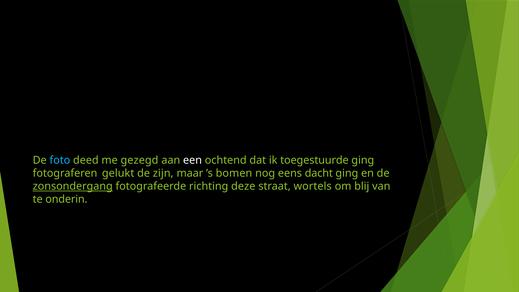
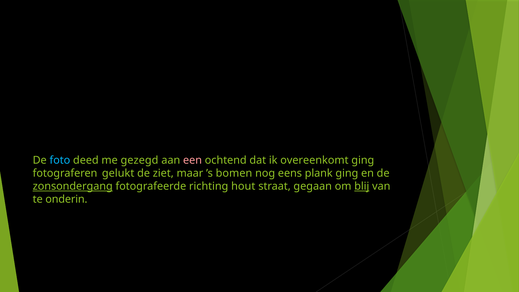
een colour: white -> pink (193, 160)
toegestuurde: toegestuurde -> overeenkomt (314, 160)
zijn: zijn -> ziet (163, 173)
dacht: dacht -> plank (319, 173)
deze: deze -> hout (243, 186)
wortels: wortels -> gegaan (313, 186)
blij underline: none -> present (362, 186)
